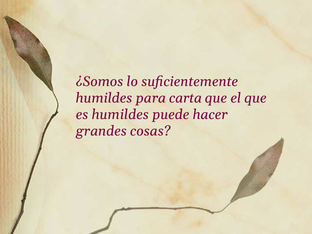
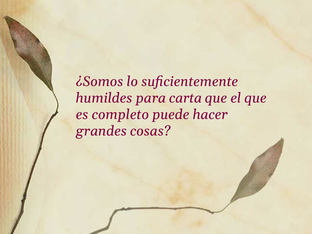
es humildes: humildes -> completo (120, 115)
